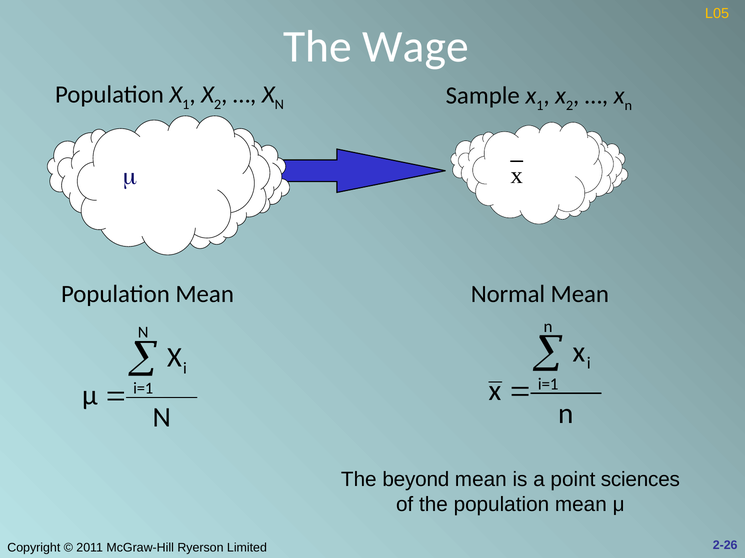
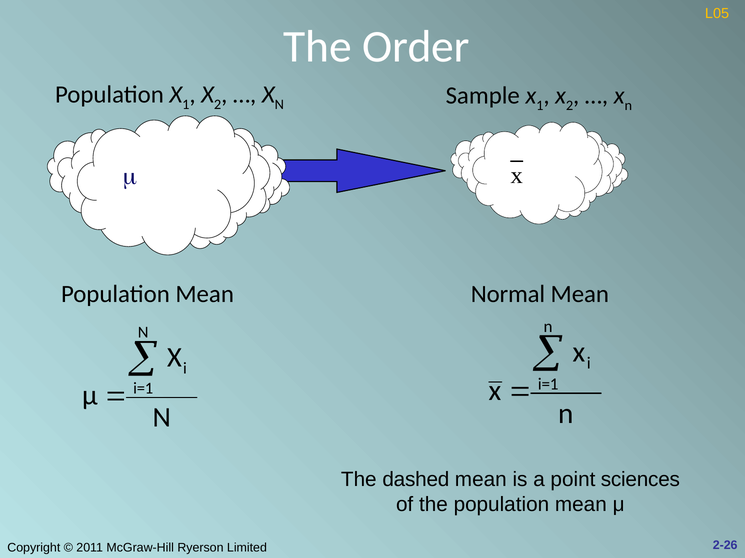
Wage: Wage -> Order (416, 47)
beyond: beyond -> dashed (416, 480)
